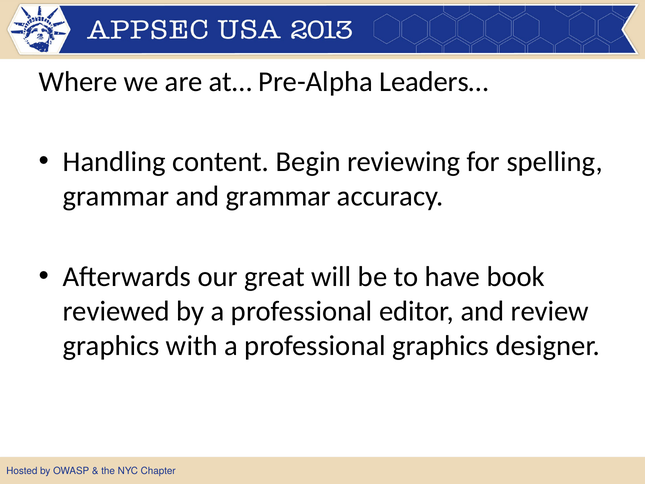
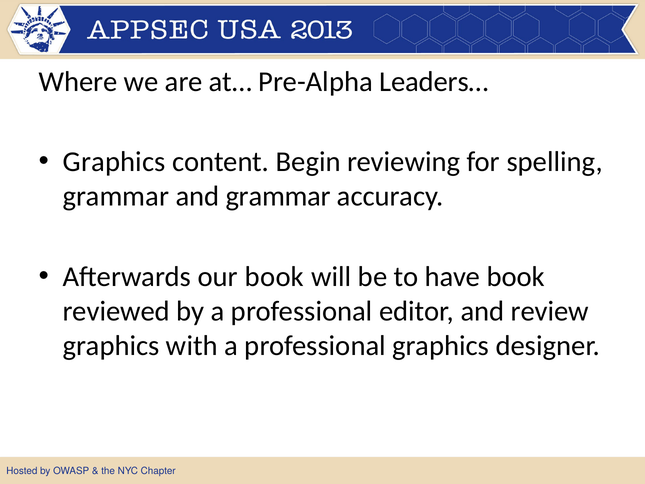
Handling: Handling -> Graphics (114, 162)
our great: great -> book (274, 277)
